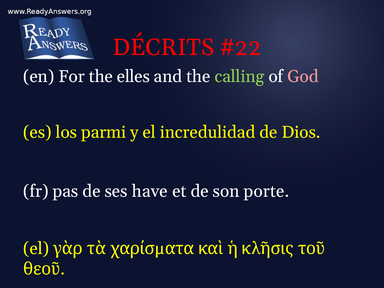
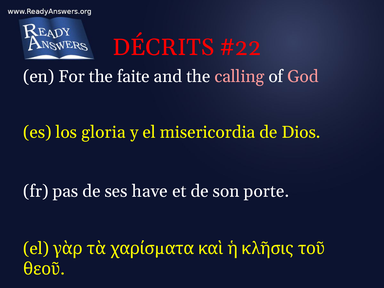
elles: elles -> faite (133, 77)
calling colour: light green -> pink (239, 77)
parmi: parmi -> gloria (104, 132)
incredulidad: incredulidad -> misericordia (208, 132)
